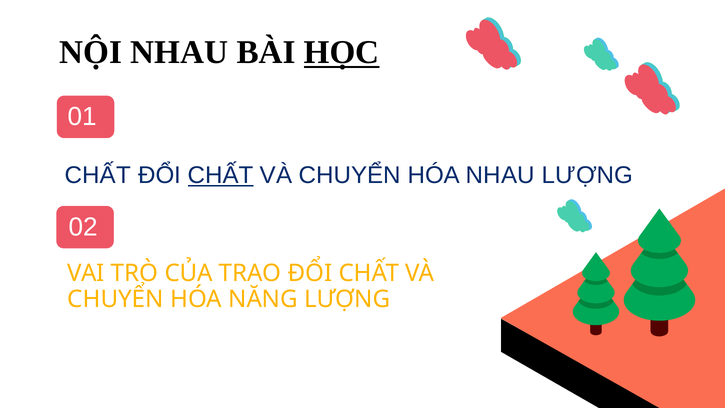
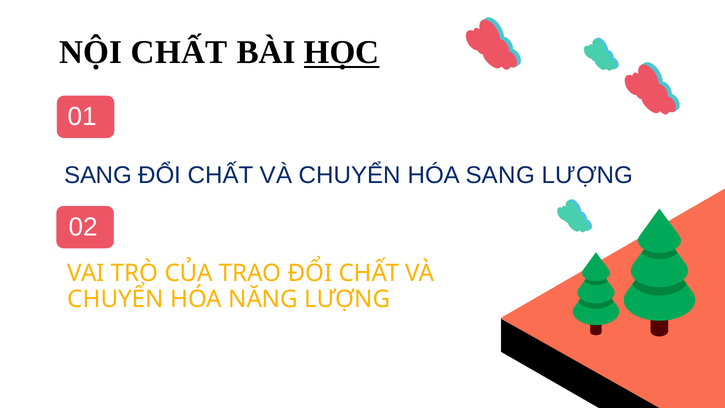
NỘI NHAU: NHAU -> CHẤT (179, 52)
CHẤT: CHẤT -> SANG (98, 175)
CHẤT underline: present -> none (221, 175)
HÓA NHAU: NHAU -> SANG (500, 175)
